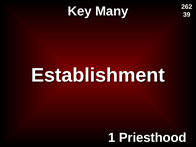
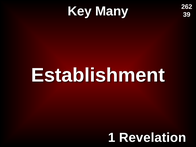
Priesthood: Priesthood -> Revelation (153, 138)
